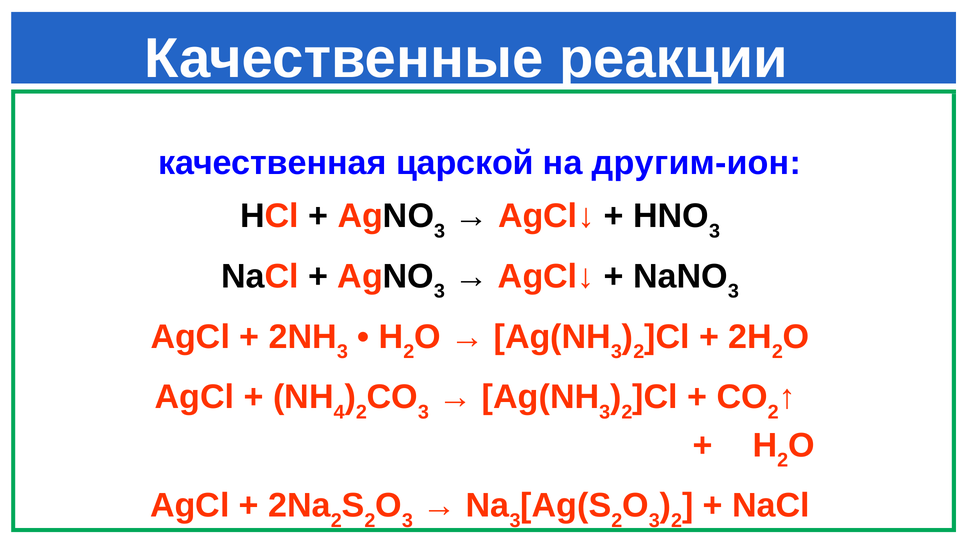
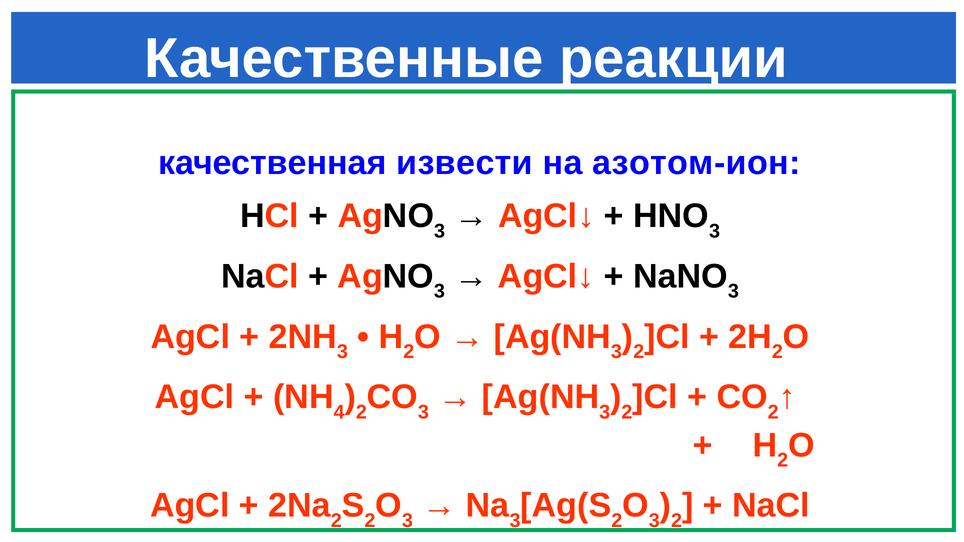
царской: царской -> извести (465, 163)
другим-ион: другим-ион -> азотом-ион (697, 163)
